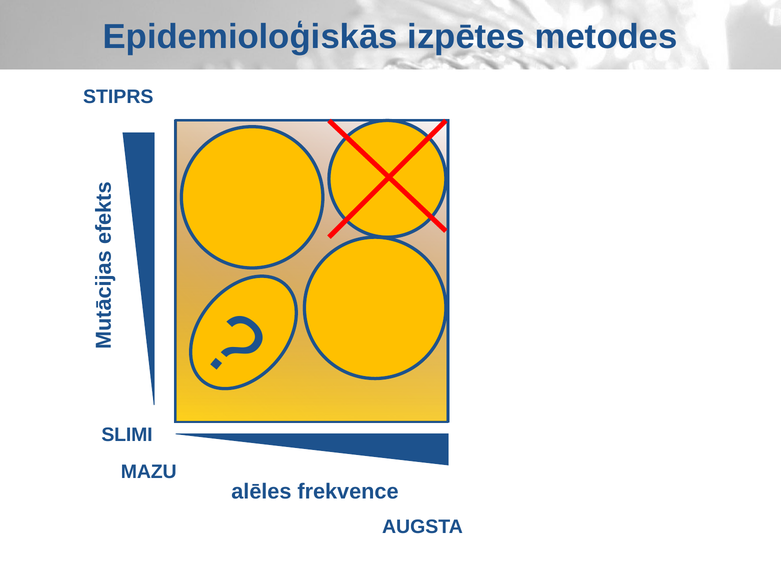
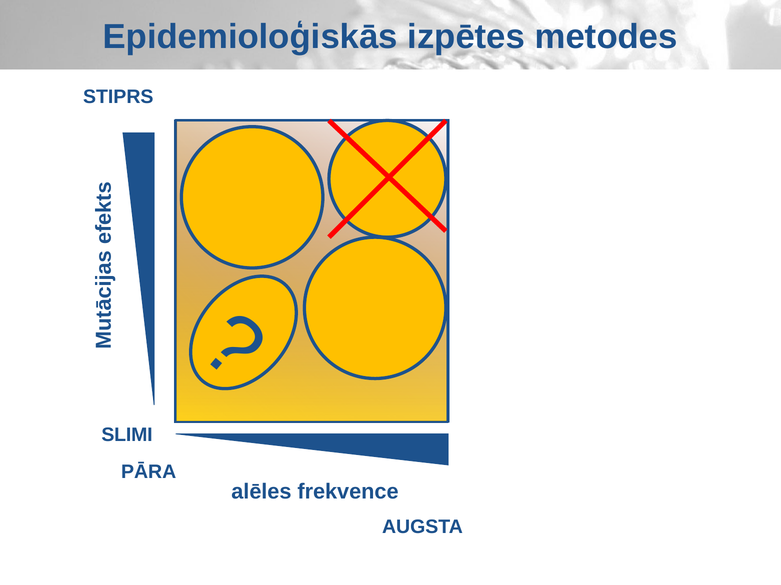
MAZU: MAZU -> PĀRA (149, 472)
